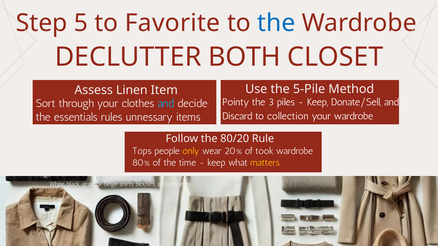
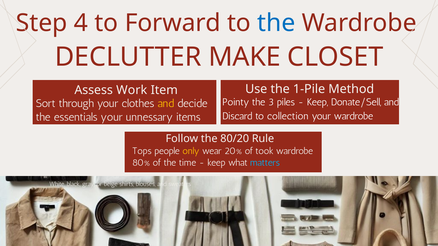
5: 5 -> 4 (81, 23)
Favorite: Favorite -> Forward (173, 23)
BOTH: BOTH -> MAKE (245, 57)
5-Pile: 5-Pile -> 1-Pile (309, 89)
Linen: Linen -> Work (132, 90)
and colour: light blue -> yellow (166, 104)
essentials rules: rules -> your (112, 117)
matters colour: yellow -> light blue (265, 163)
